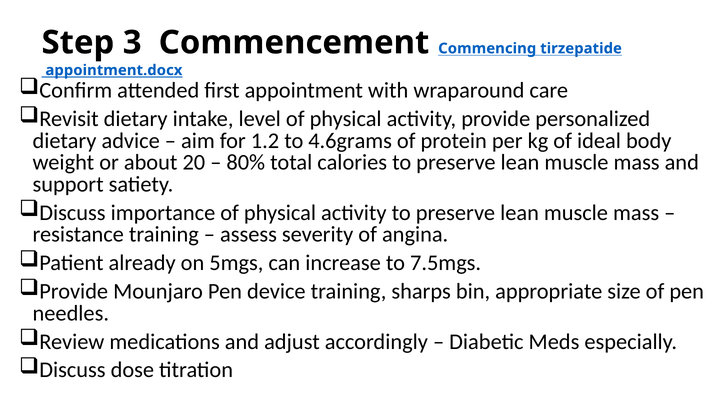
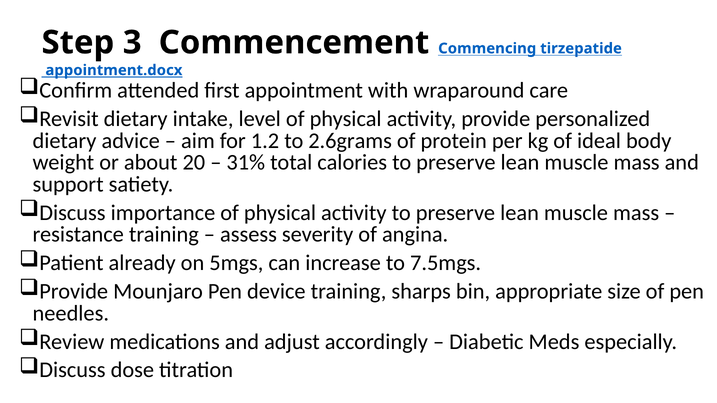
4.6grams: 4.6grams -> 2.6grams (350, 141)
80%: 80% -> 31% (246, 163)
